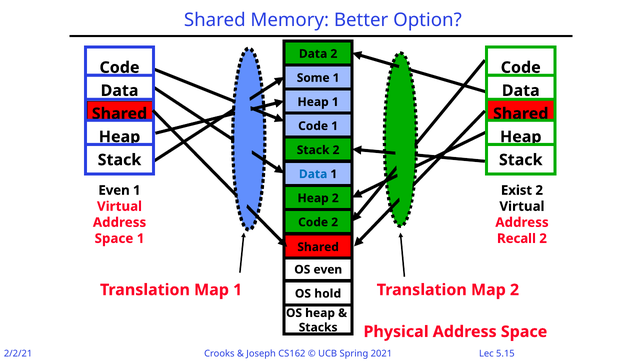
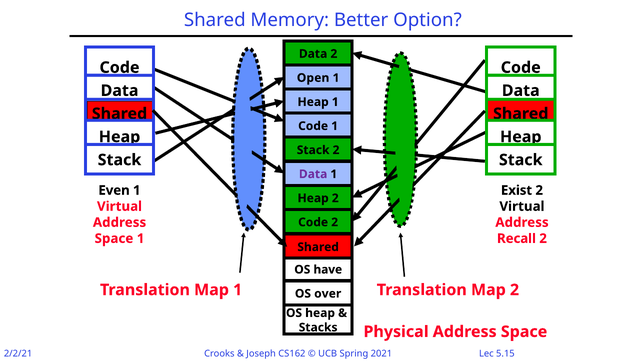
Some: Some -> Open (313, 78)
Data colour: blue -> purple (313, 174)
OS even: even -> have (328, 270)
hold: hold -> over (328, 294)
